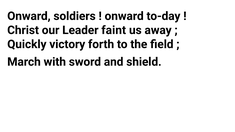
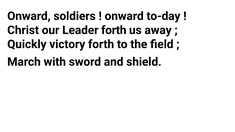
Leader faint: faint -> forth (114, 30)
